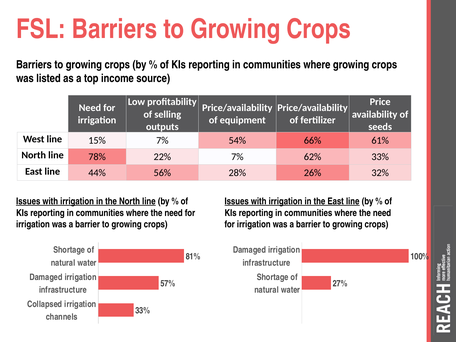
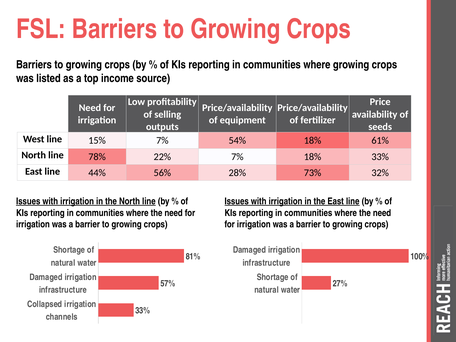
54% 66%: 66% -> 18% (313, 141)
7% 62%: 62% -> 18% (313, 157)
26%: 26% -> 73% (313, 173)
